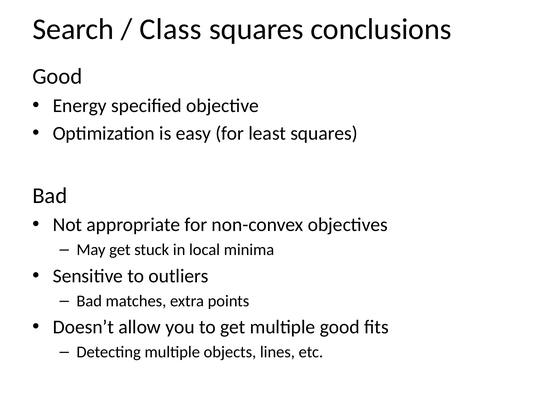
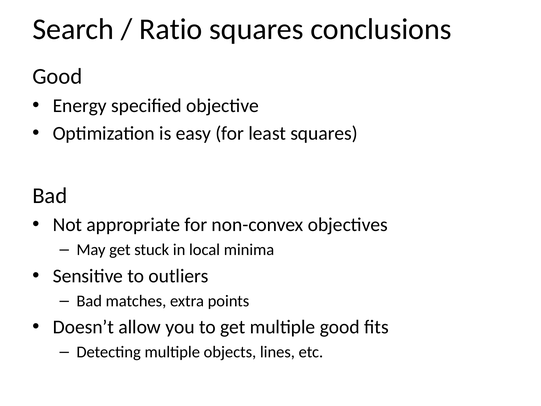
Class: Class -> Ratio (171, 29)
